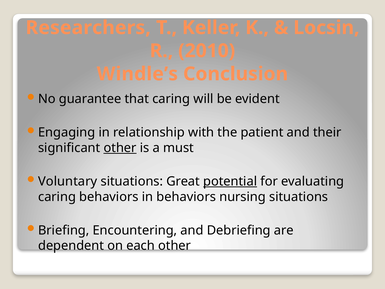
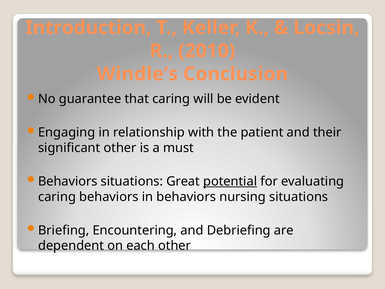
Researchers: Researchers -> Introduction (88, 28)
other underline: present -> none (120, 148)
Voluntary: Voluntary -> Behaviors (68, 181)
